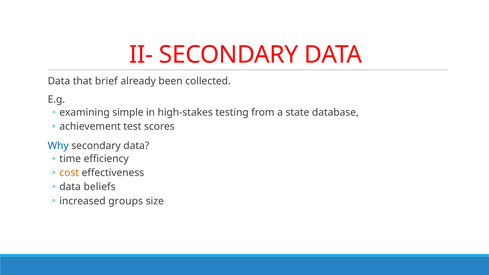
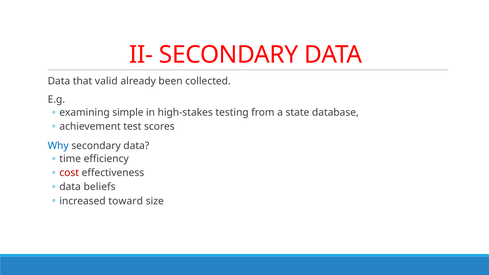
brief: brief -> valid (106, 81)
cost colour: orange -> red (69, 173)
groups: groups -> toward (126, 201)
